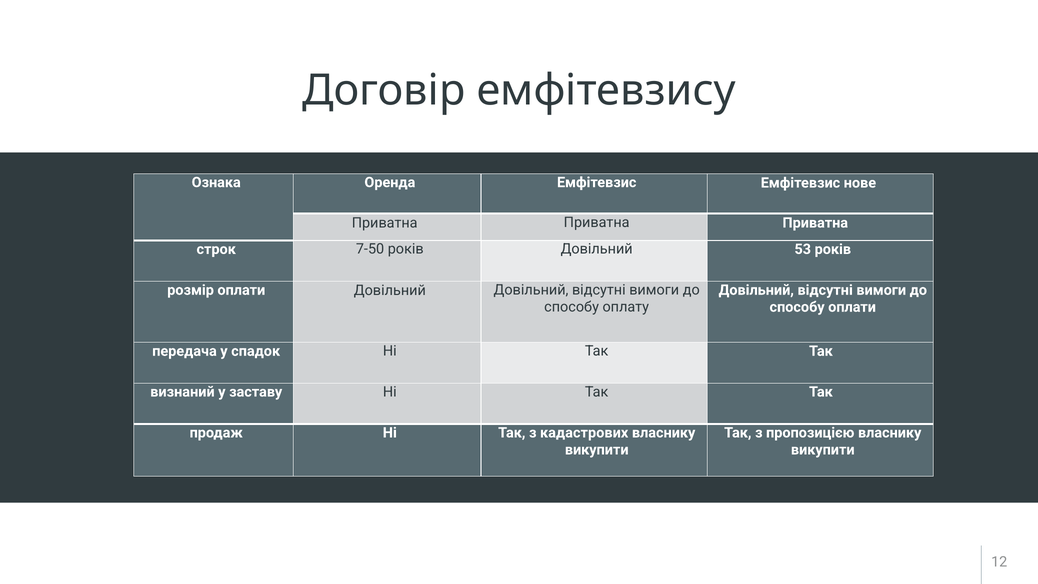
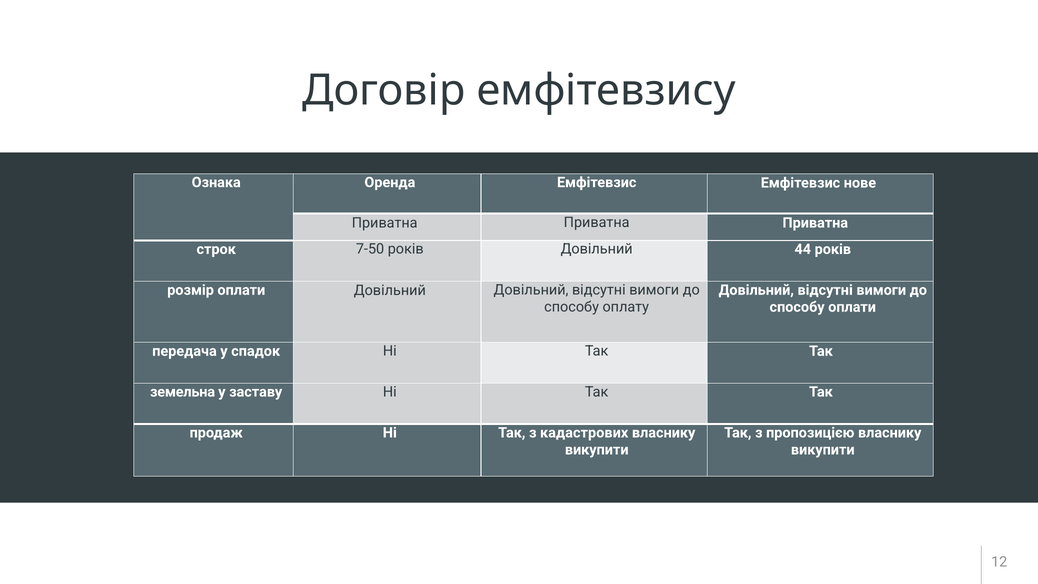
53: 53 -> 44 (803, 249)
визнаний: визнаний -> земельна (183, 392)
